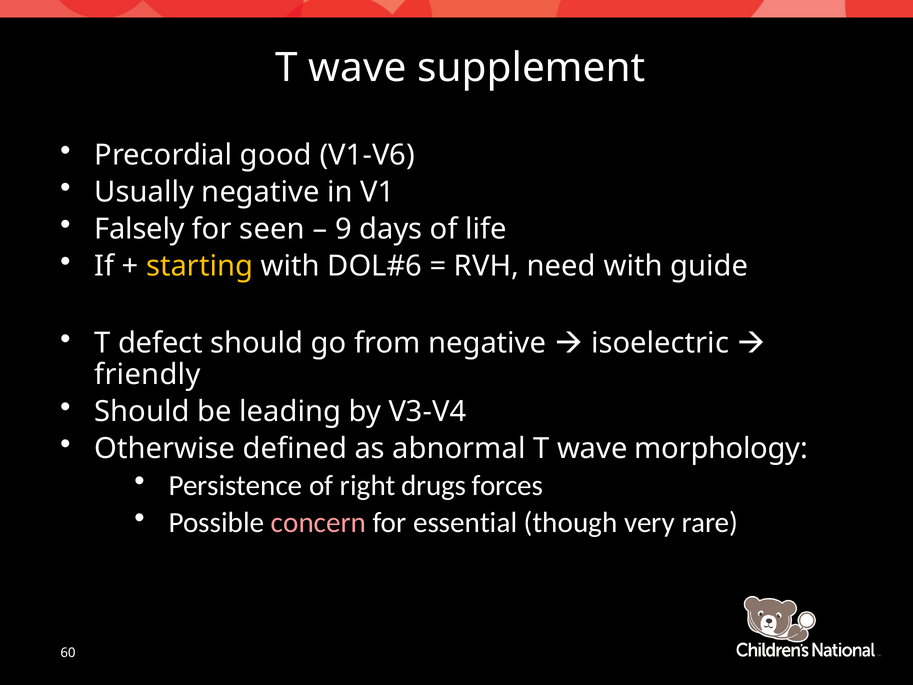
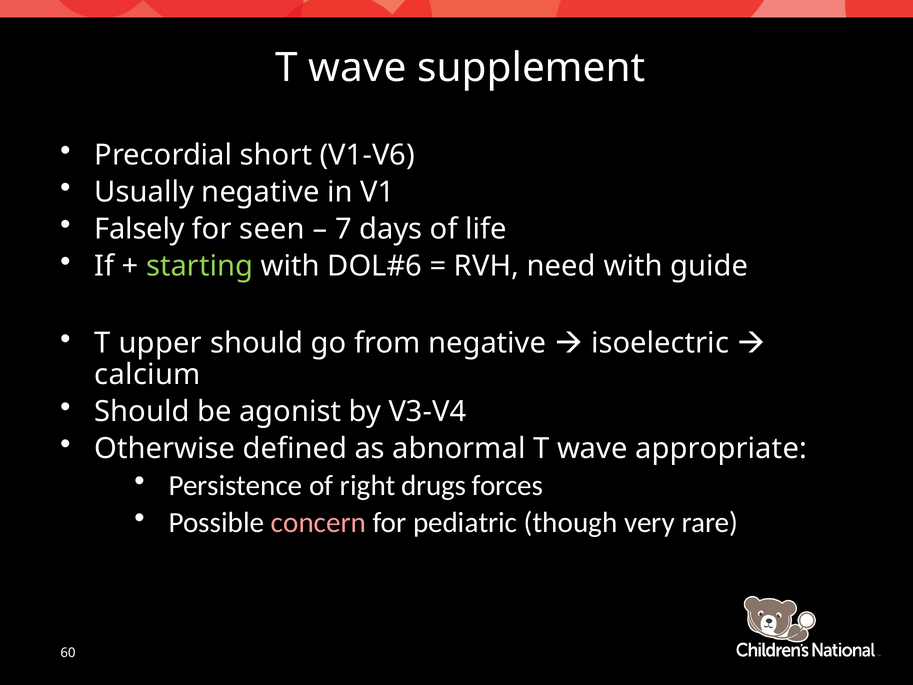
good: good -> short (276, 155)
9: 9 -> 7 (343, 229)
starting colour: yellow -> light green (200, 266)
defect: defect -> upper (160, 343)
friendly: friendly -> calcium (147, 375)
leading: leading -> agonist (290, 412)
morphology: morphology -> appropriate (721, 449)
essential: essential -> pediatric (465, 523)
